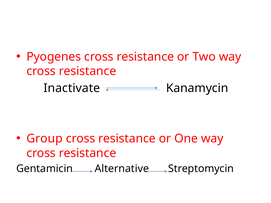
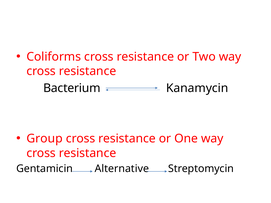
Pyogenes: Pyogenes -> Coliforms (54, 57)
Inactivate: Inactivate -> Bacterium (72, 88)
